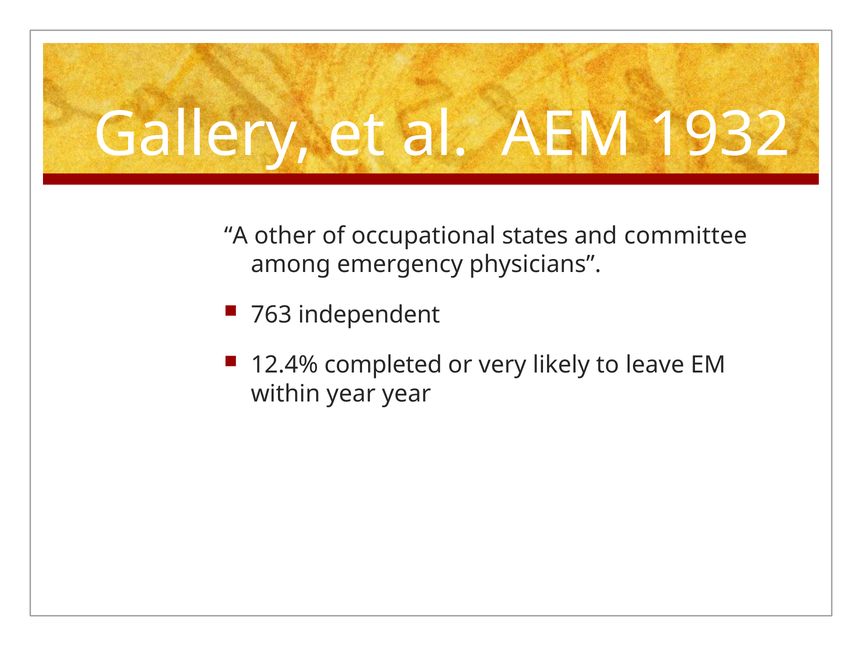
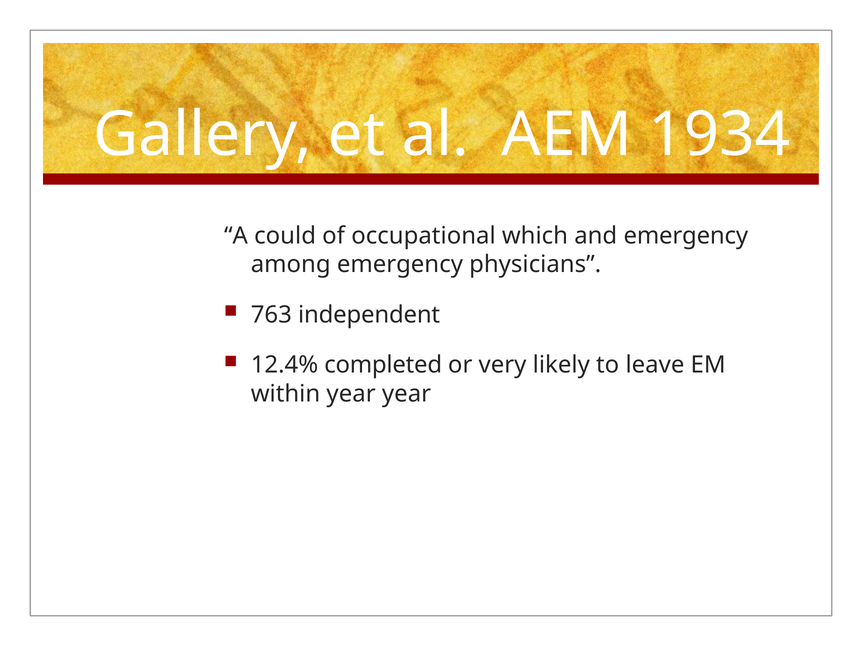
1932: 1932 -> 1934 (719, 135)
other: other -> could (285, 236)
states: states -> which (535, 236)
and committee: committee -> emergency (686, 236)
